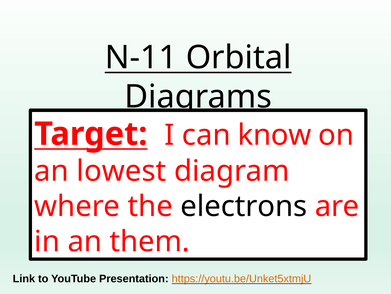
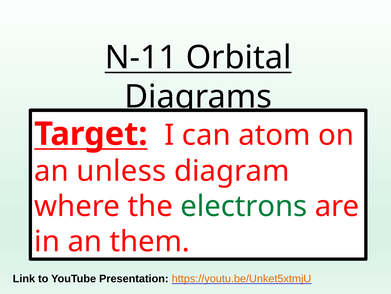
know: know -> atom (274, 135)
lowest: lowest -> unless (121, 171)
electrons colour: black -> green (244, 206)
